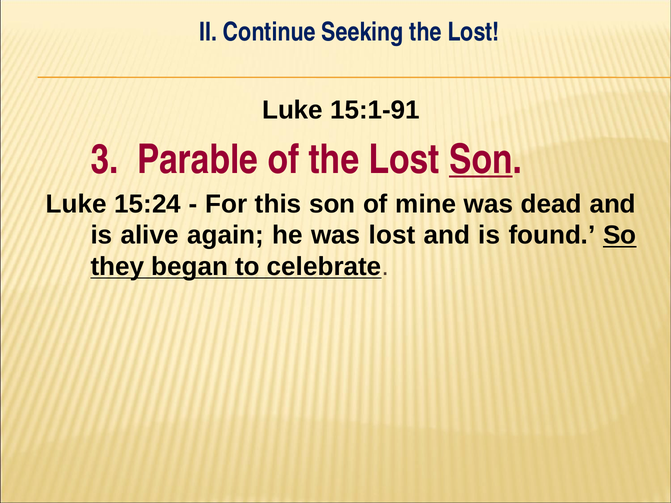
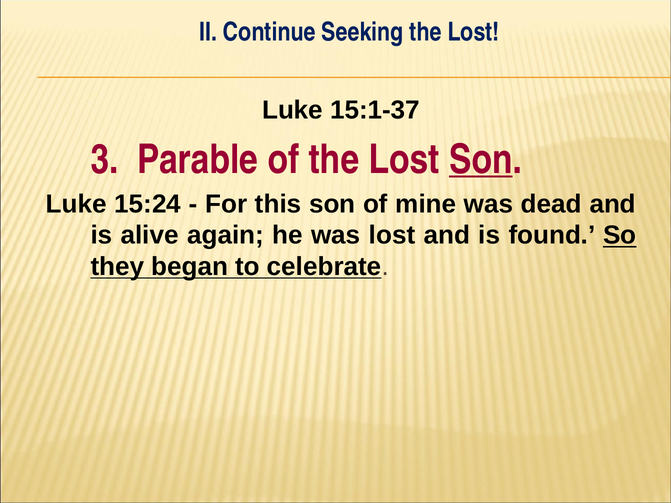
15:1-91: 15:1-91 -> 15:1-37 (375, 110)
